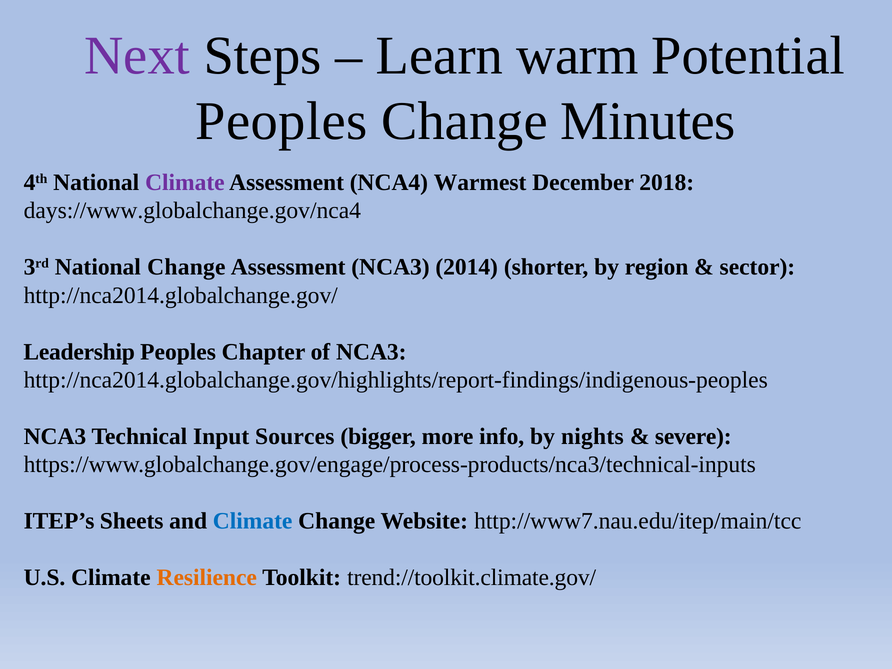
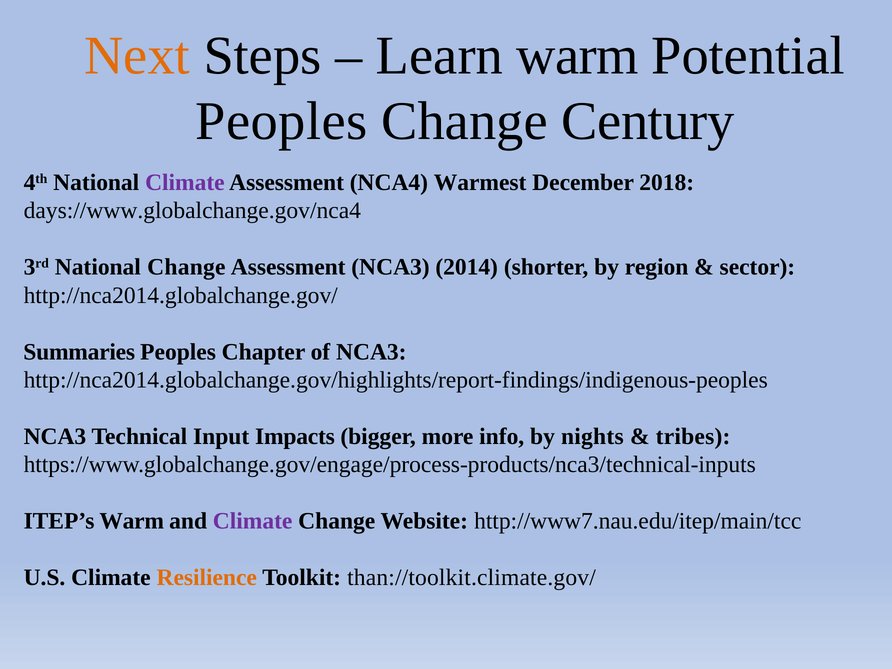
Next colour: purple -> orange (137, 56)
Minutes: Minutes -> Century (648, 121)
Leadership: Leadership -> Summaries (79, 352)
Sources: Sources -> Impacts (295, 436)
severe: severe -> tribes (693, 436)
ITEP’s Sheets: Sheets -> Warm (132, 521)
Climate colour: blue -> purple (253, 521)
trend://toolkit.climate.gov/: trend://toolkit.climate.gov/ -> than://toolkit.climate.gov/ (471, 578)
